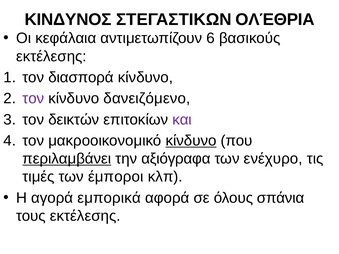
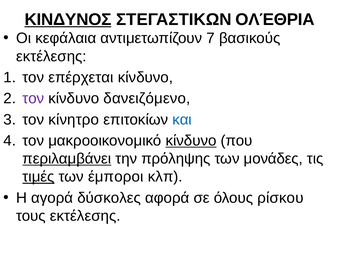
ΚΙΝΔΥΝΟΣ underline: none -> present (68, 20)
6: 6 -> 7 (211, 38)
διασπορά: διασπορά -> επέρχεται (81, 77)
δεικτών: δεικτών -> κίνητρο (74, 120)
και colour: purple -> blue (182, 120)
αξιόγραφα: αξιόγραφα -> πρόληψης (176, 159)
ενέχυρο: ενέχυρο -> μονάδες (273, 159)
τιμές underline: none -> present (38, 177)
εμπορικά: εμπορικά -> δύσκολες (109, 198)
σπάνια: σπάνια -> ρίσκου (280, 198)
